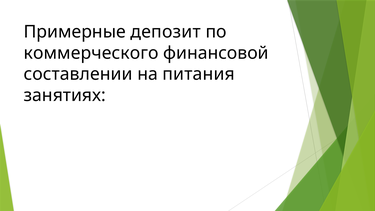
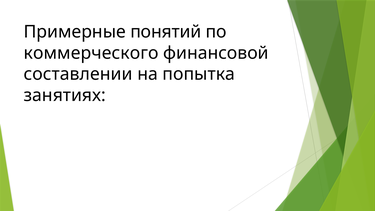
депозит: депозит -> понятий (166, 32)
питания: питания -> попытка (199, 74)
